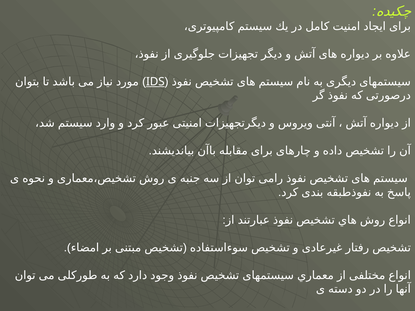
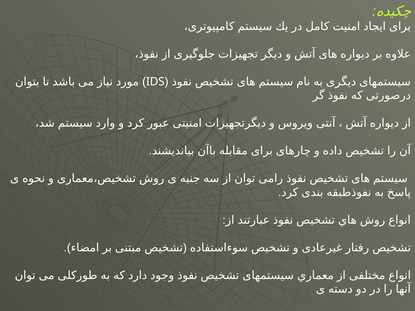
IDS underline: present -> none (155, 82)
